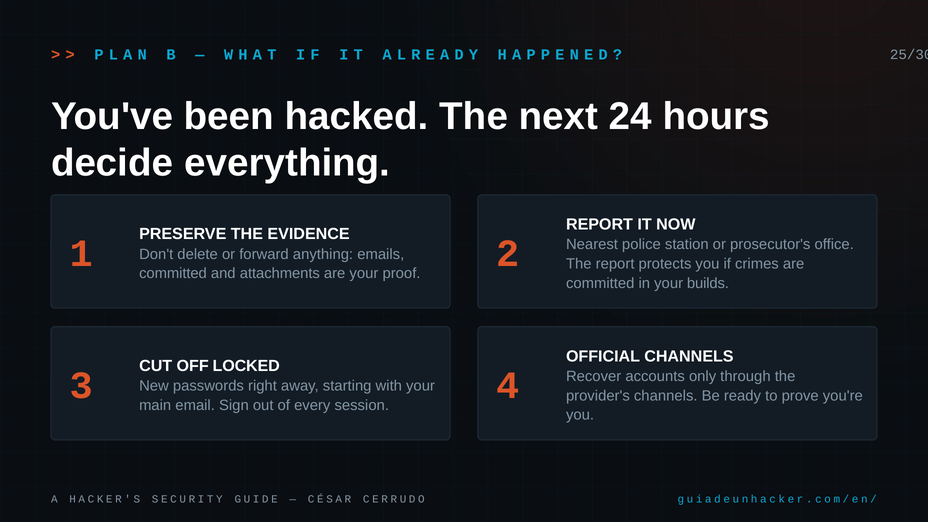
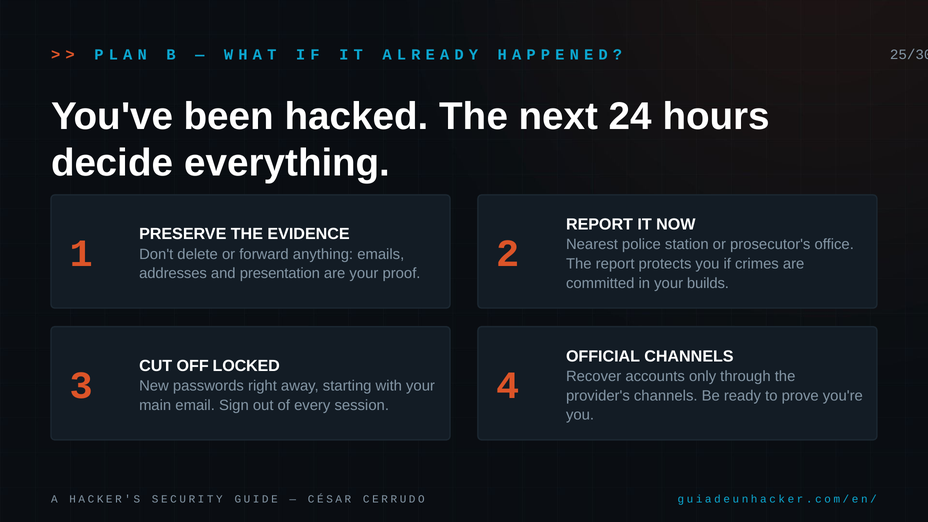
committed: committed -> addresses (173, 274)
attachments: attachments -> presentation (280, 274)
